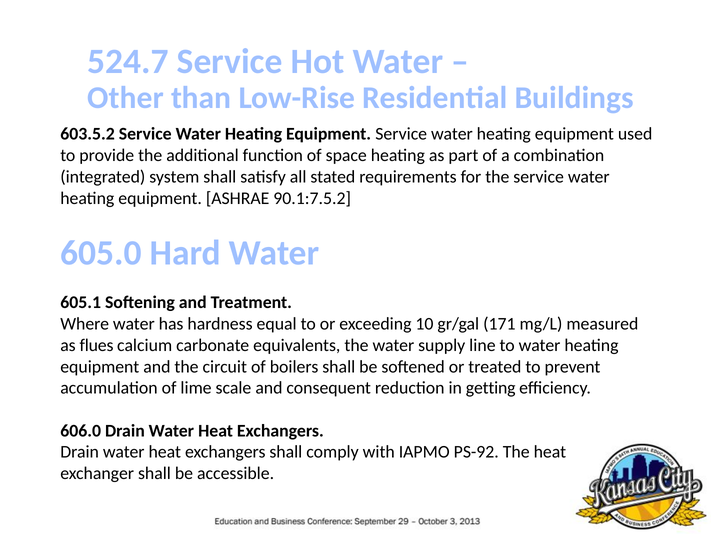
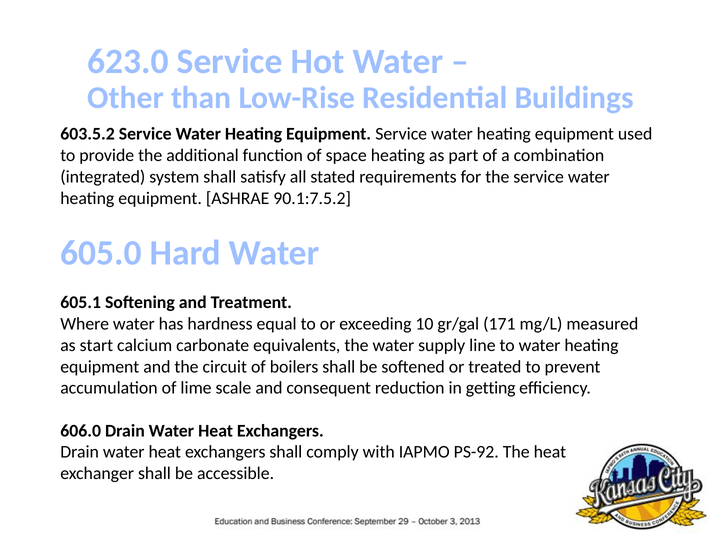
524.7: 524.7 -> 623.0 (128, 61)
flues: flues -> start (96, 345)
